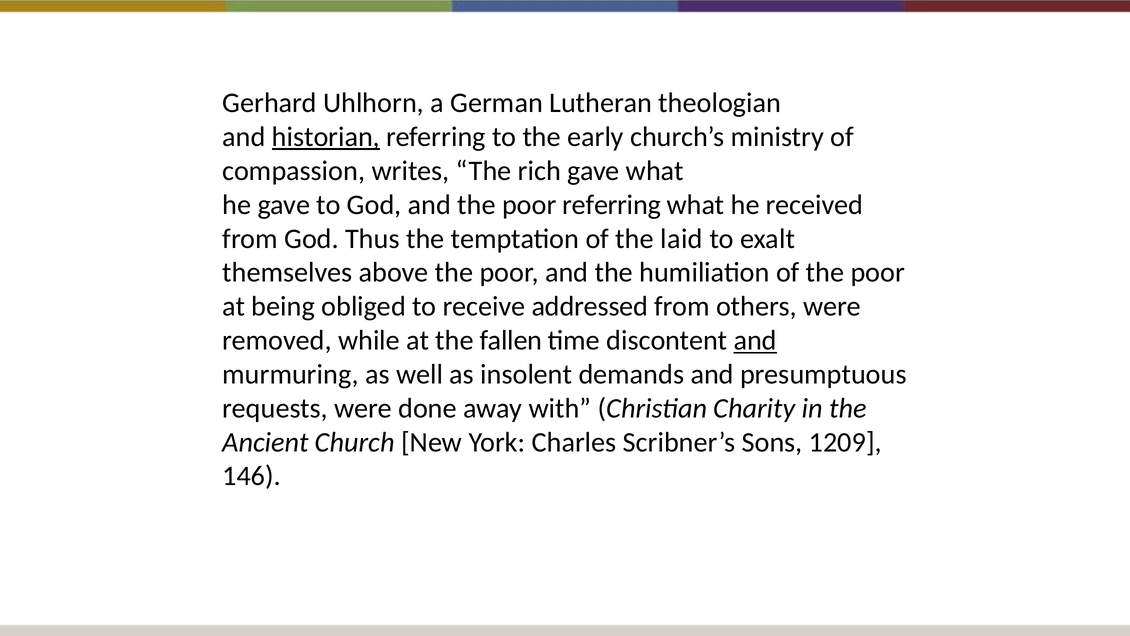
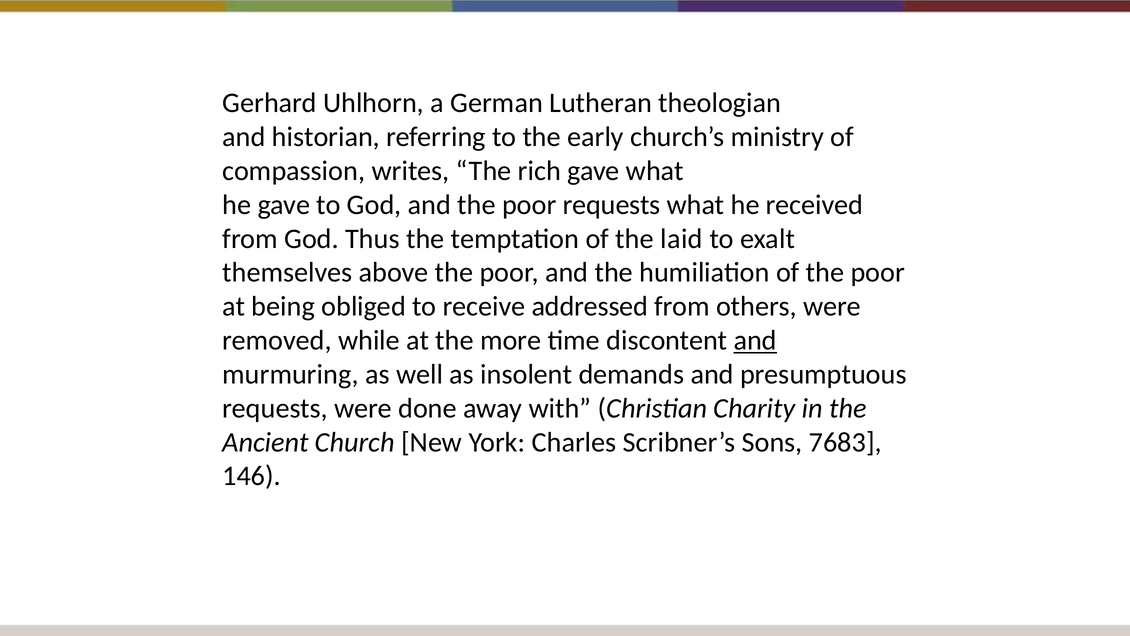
historian underline: present -> none (326, 137)
poor referring: referring -> requests (612, 205)
fallen: fallen -> more (511, 340)
1209: 1209 -> 7683 (845, 442)
